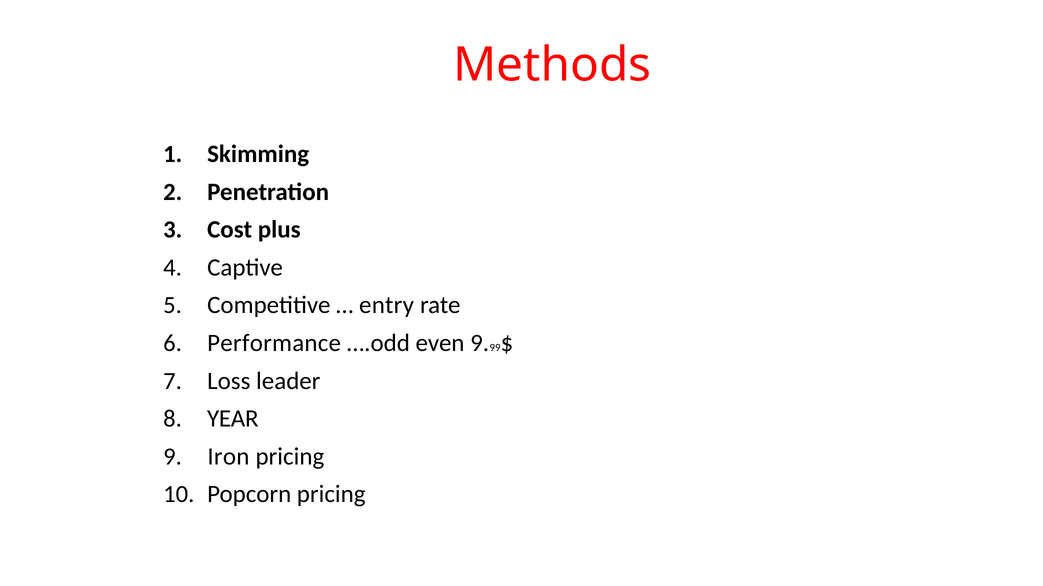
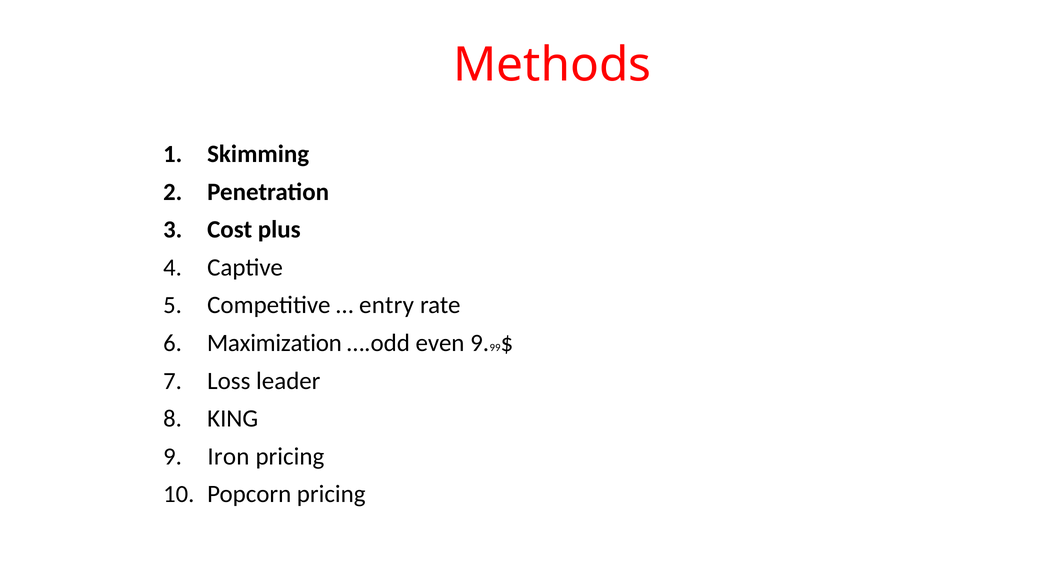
Performance: Performance -> Maximization (274, 343)
YEAR: YEAR -> KING (233, 419)
